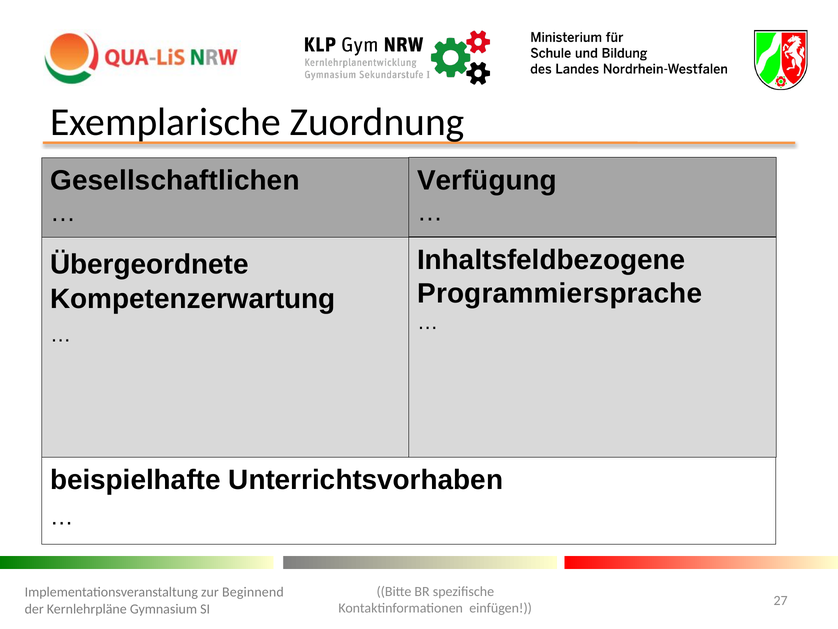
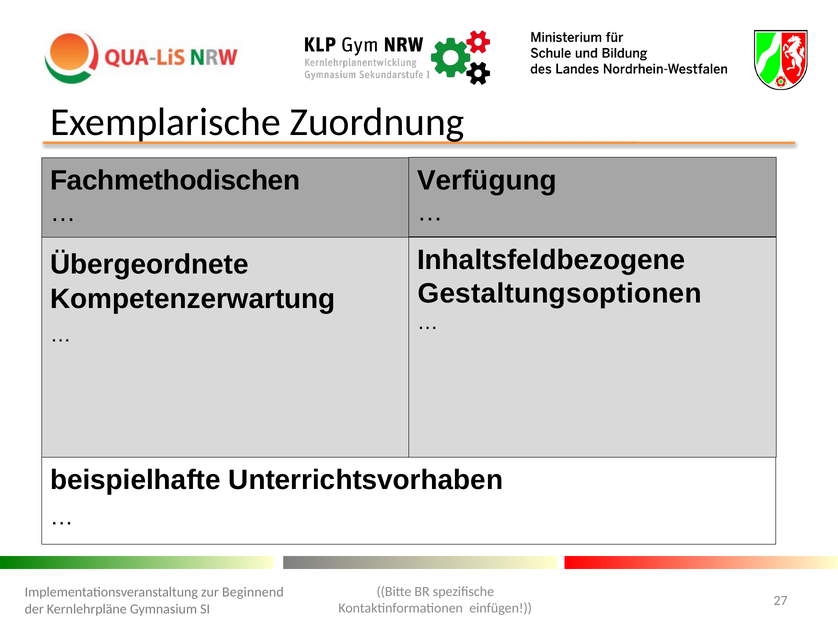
Gesellschaftlichen: Gesellschaftlichen -> Fachmethodischen (175, 181)
Programmiersprache: Programmiersprache -> Gestaltungsoptionen (560, 293)
